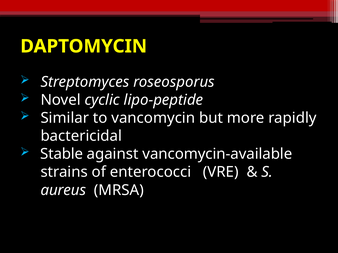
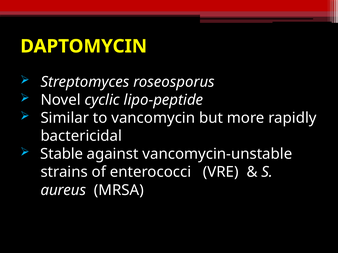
vancomycin-available: vancomycin-available -> vancomycin-unstable (217, 154)
